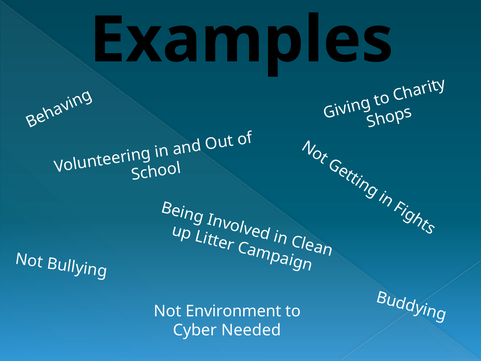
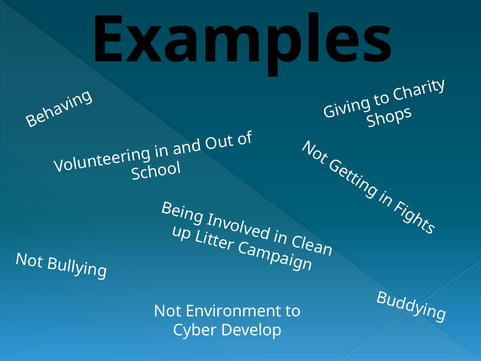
Needed: Needed -> Develop (251, 330)
